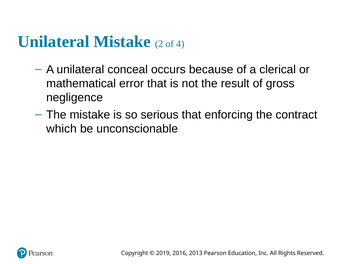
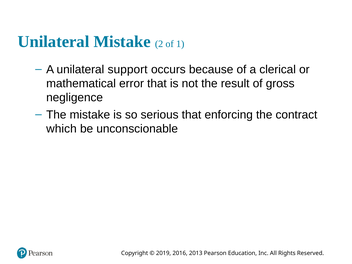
4: 4 -> 1 (180, 44)
conceal: conceal -> support (128, 69)
